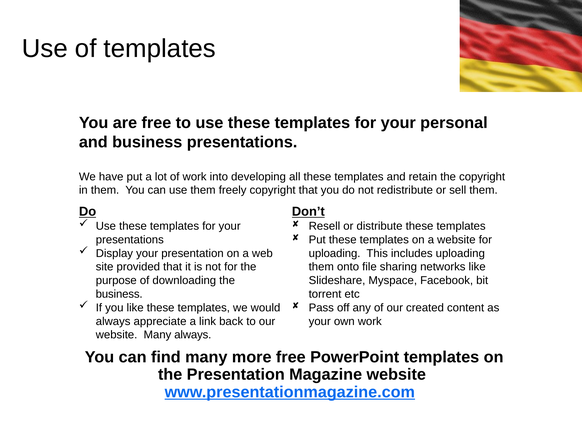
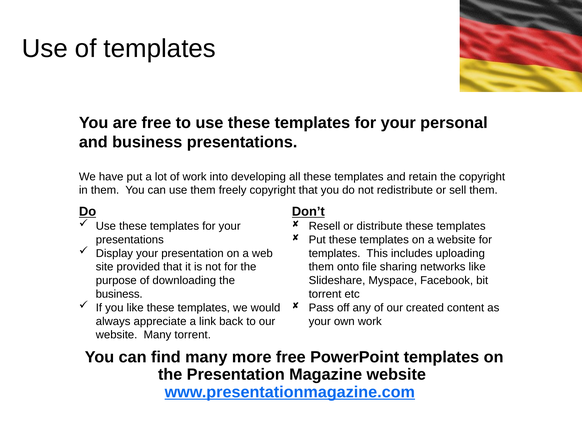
uploading: uploading -> templates (335, 253)
Many always: always -> torrent (193, 335)
